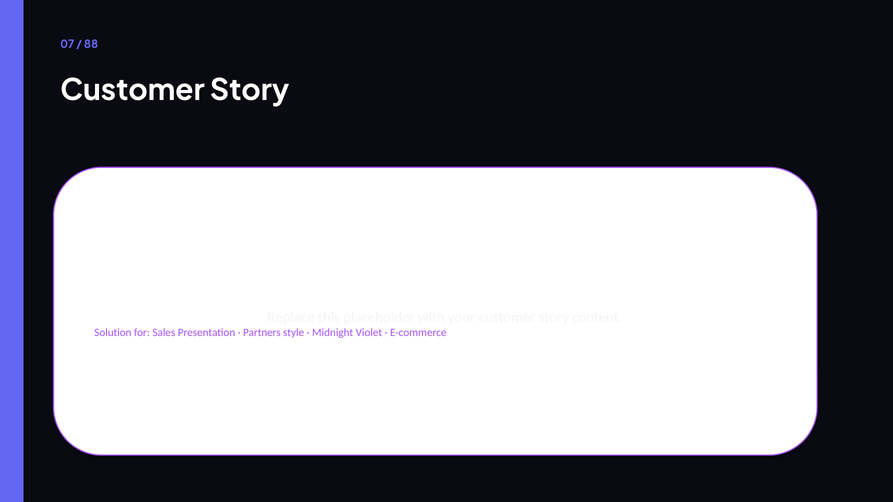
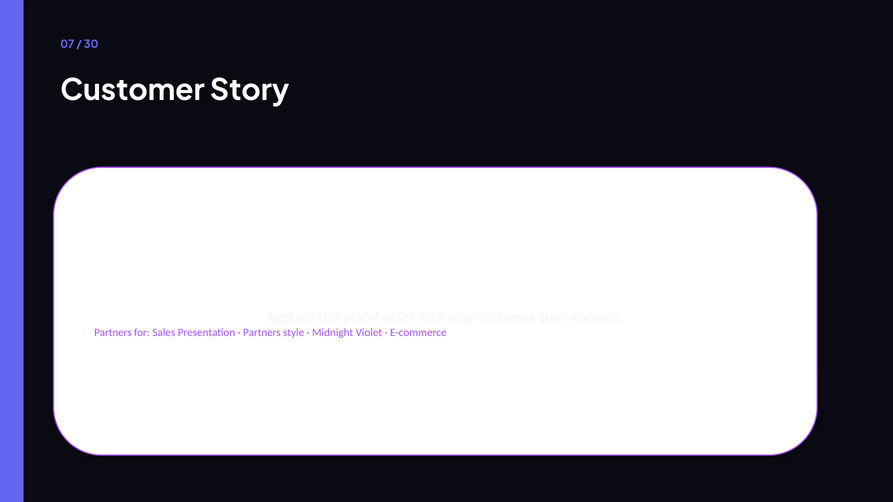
88: 88 -> 30 (91, 44)
Solution: Solution -> Partners (113, 333)
